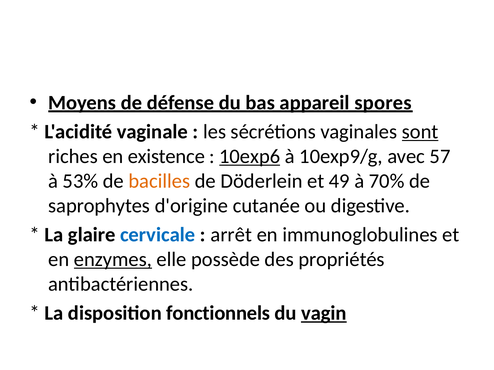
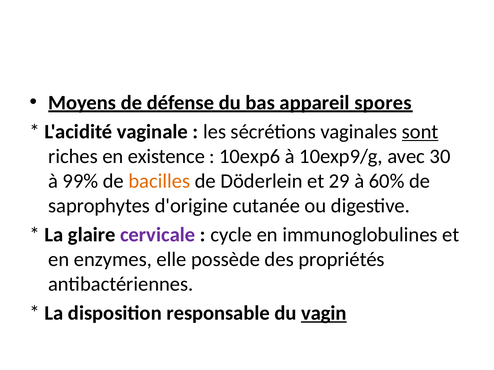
10exp6 underline: present -> none (250, 157)
57: 57 -> 30 (440, 157)
53%: 53% -> 99% (80, 181)
49: 49 -> 29 (339, 181)
70%: 70% -> 60% (387, 181)
cervicale colour: blue -> purple (158, 235)
arrêt: arrêt -> cycle (231, 235)
enzymes underline: present -> none (113, 260)
fonctionnels: fonctionnels -> responsable (218, 313)
